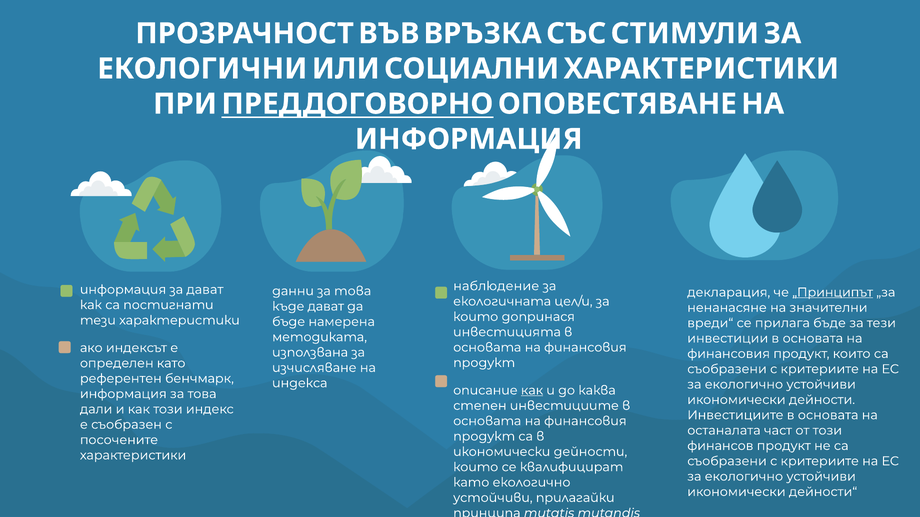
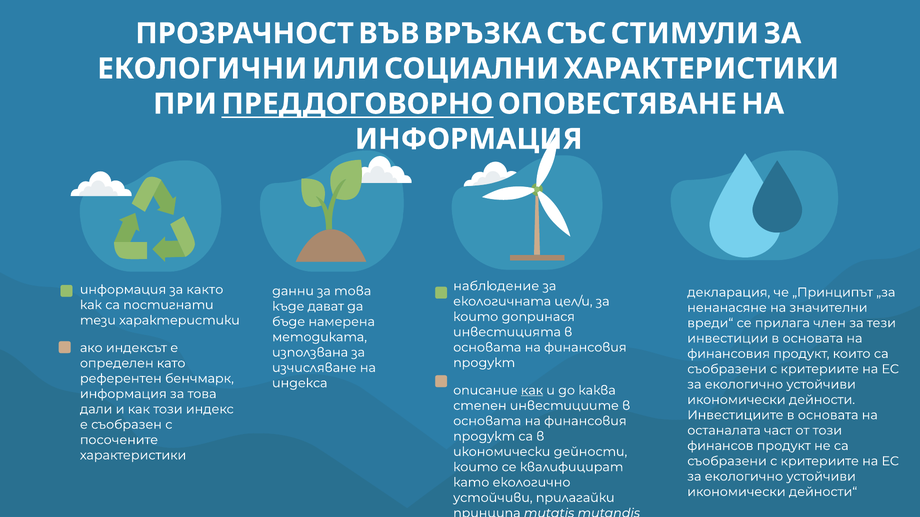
за дават: дават -> както (205, 290)
„Принципът underline: present -> none (833, 293)
прилага бъде: бъде -> член (830, 323)
